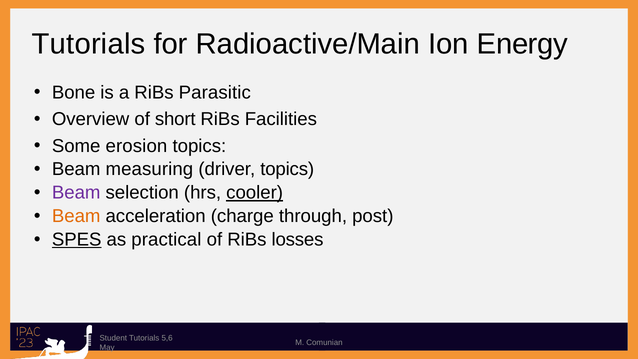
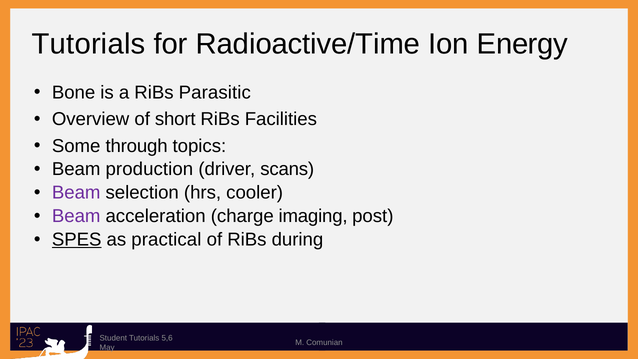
Radioactive/Main: Radioactive/Main -> Radioactive/Time (308, 44)
erosion: erosion -> through (137, 146)
measuring: measuring -> production (149, 169)
driver topics: topics -> scans (287, 169)
cooler underline: present -> none (255, 193)
Beam colour: orange -> purple (76, 216)
through: through -> imaging (313, 216)
losses: losses -> during (297, 240)
